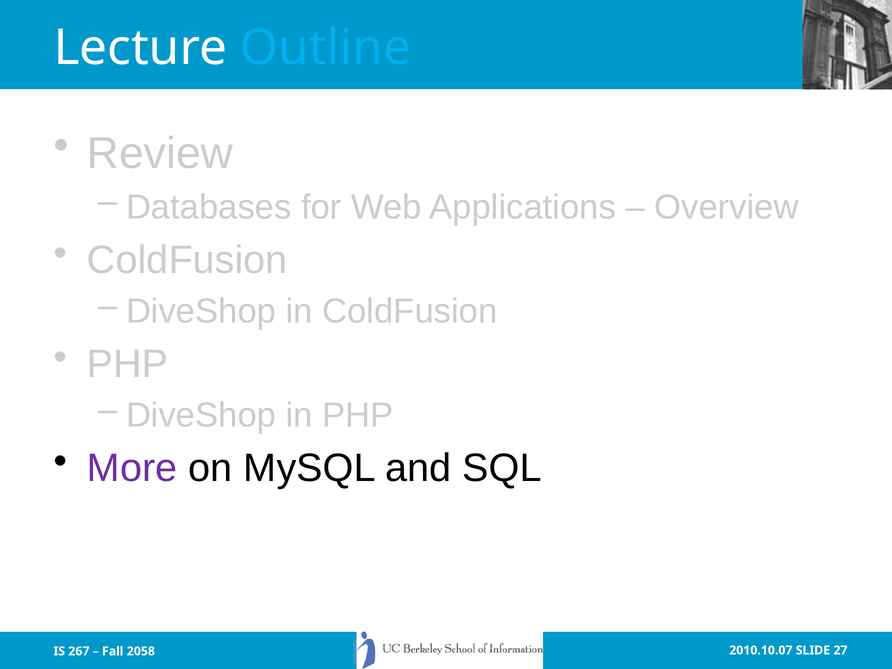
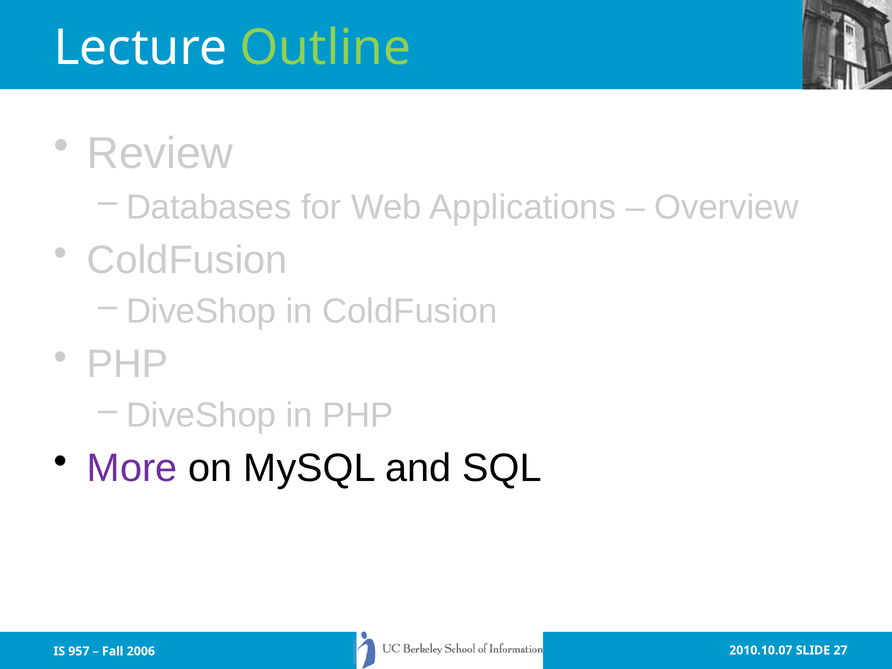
Outline colour: light blue -> light green (325, 48)
267: 267 -> 957 (79, 651)
2058: 2058 -> 2006 (141, 651)
